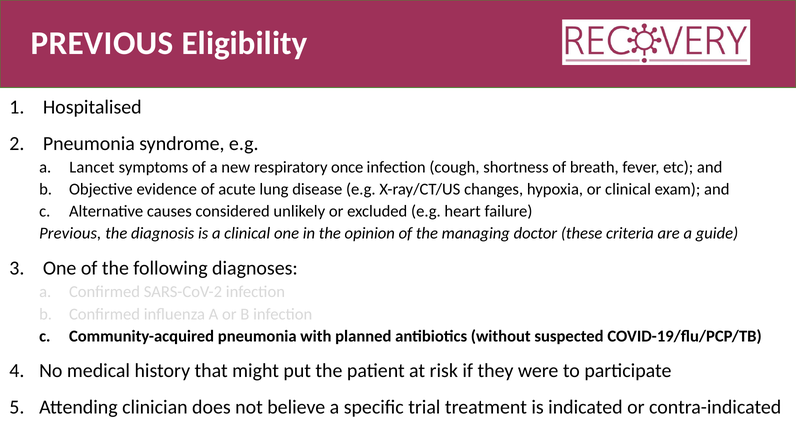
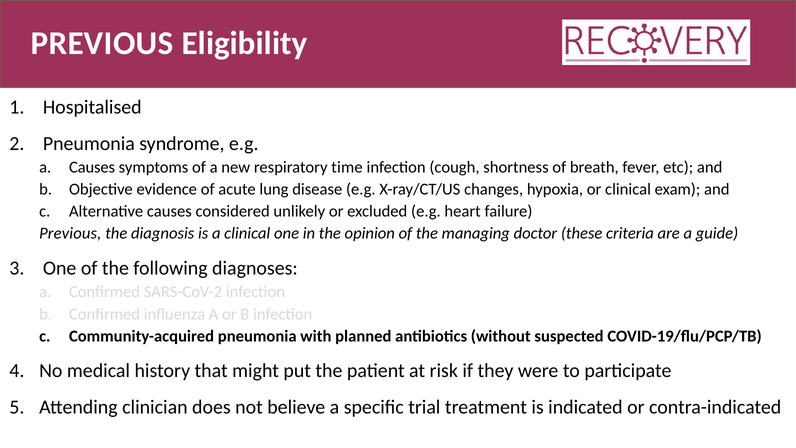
a Lancet: Lancet -> Causes (92, 167)
once: once -> time (347, 167)
